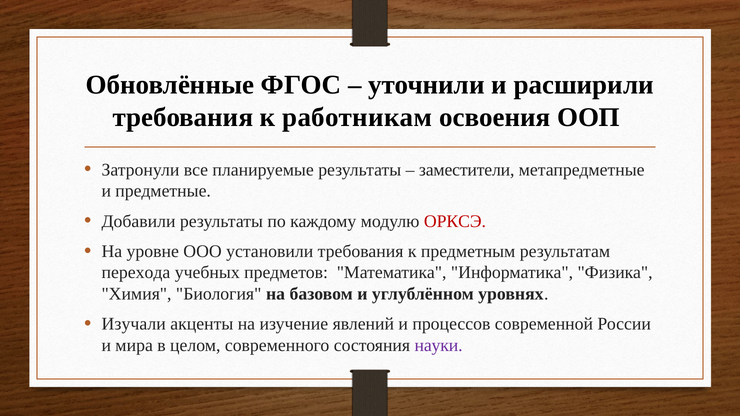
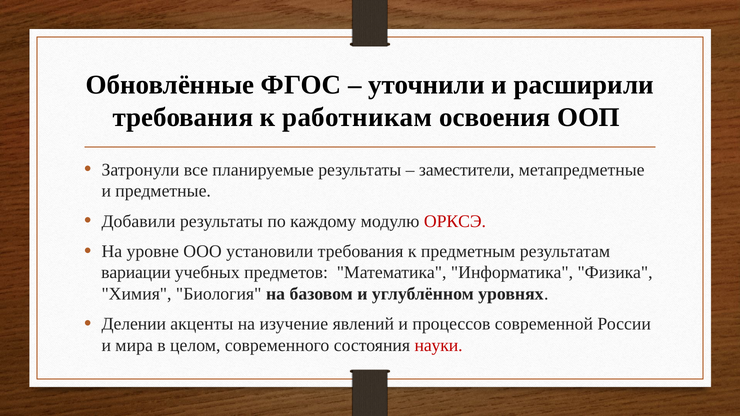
перехода: перехода -> вариации (136, 273)
Изучали: Изучали -> Делении (134, 324)
науки colour: purple -> red (439, 346)
